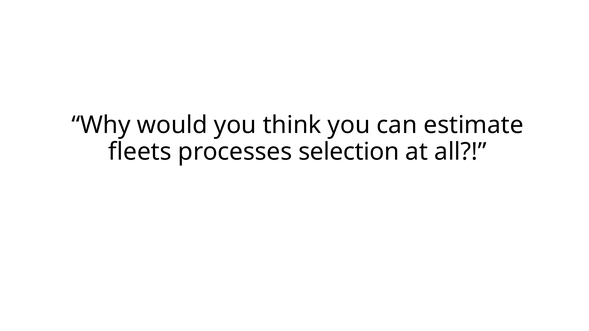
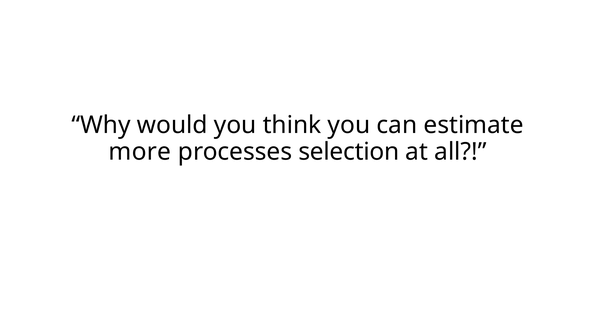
fleets: fleets -> more (140, 152)
